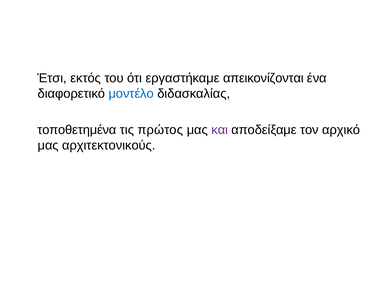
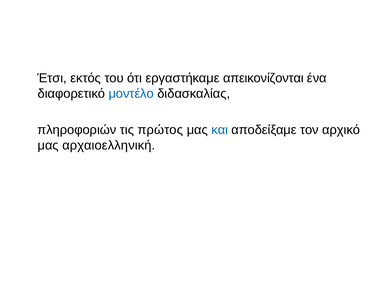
τοποθετημένα: τοποθετημένα -> πληροφοριών (77, 130)
και colour: purple -> blue (220, 130)
αρχιτεκτονικούς: αρχιτεκτονικούς -> αρχαιοελληνική (109, 145)
